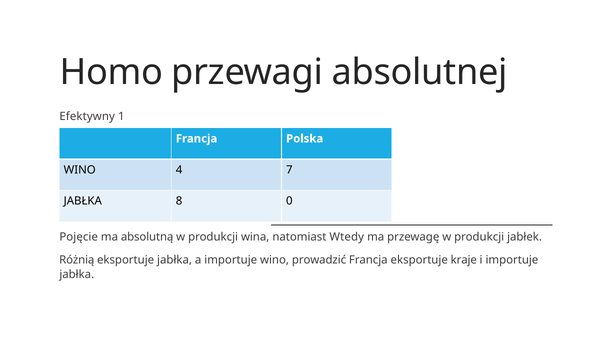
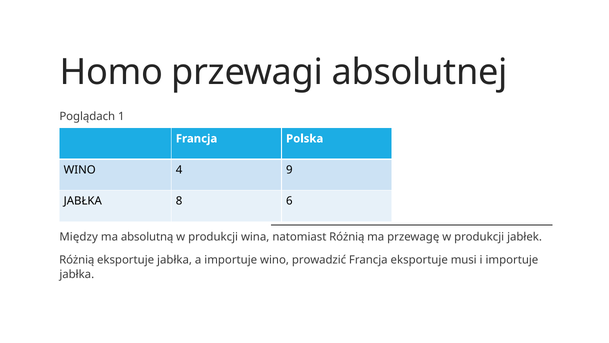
Efektywny: Efektywny -> Poglądach (87, 116)
7: 7 -> 9 (289, 170)
0: 0 -> 6 (289, 201)
Pojęcie: Pojęcie -> Między (79, 237)
natomiast Wtedy: Wtedy -> Różnią (347, 237)
kraje: kraje -> musi (464, 259)
